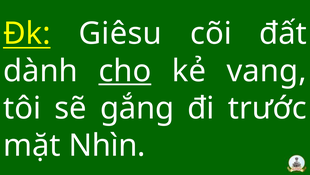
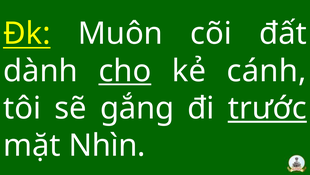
Giêsu: Giêsu -> Muôn (120, 34)
vang: vang -> cánh (267, 71)
trước underline: none -> present (267, 108)
